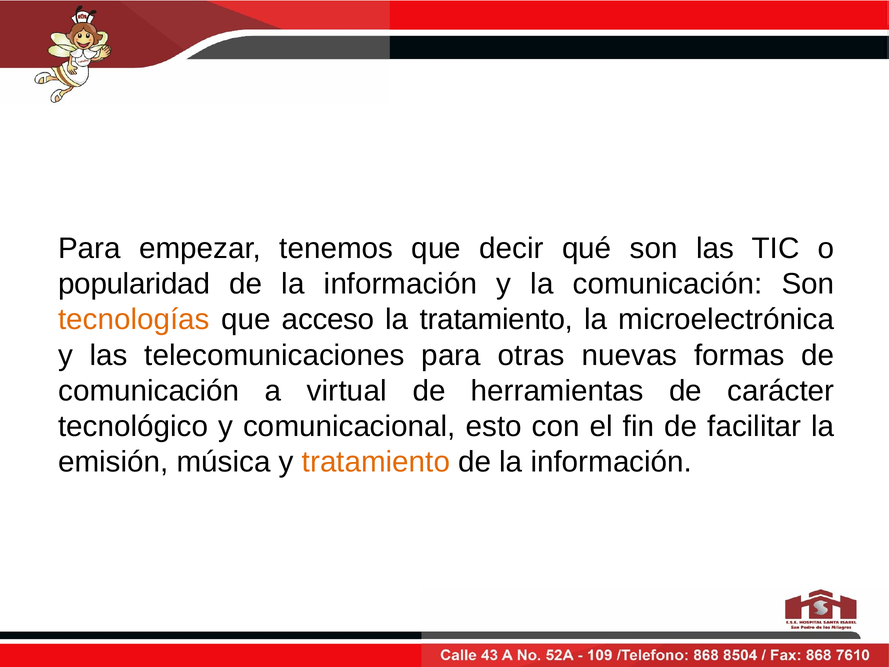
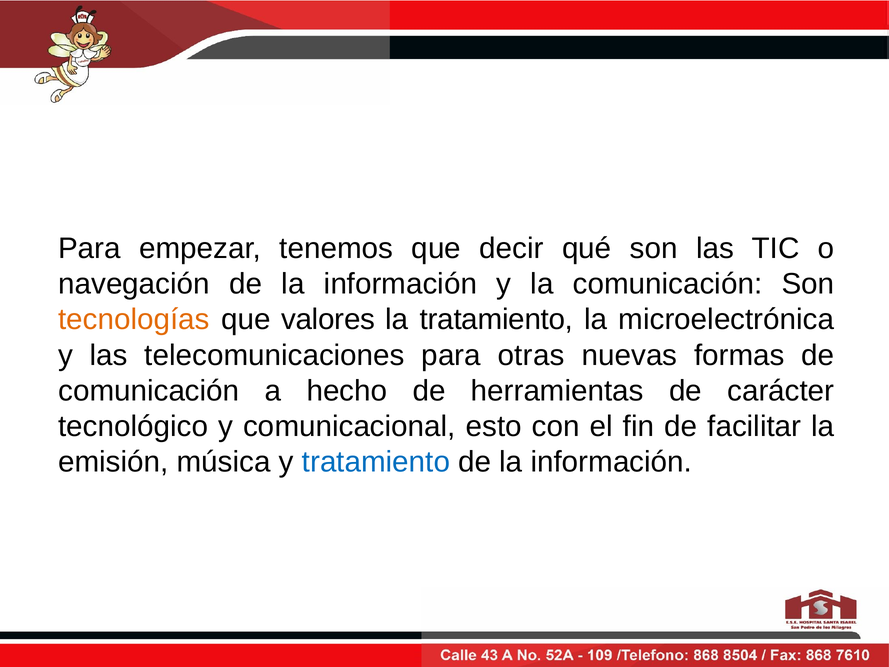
popularidad: popularidad -> navegación (134, 284)
acceso: acceso -> valores (328, 320)
virtual: virtual -> hecho (347, 391)
tratamiento colour: orange -> blue (376, 462)
